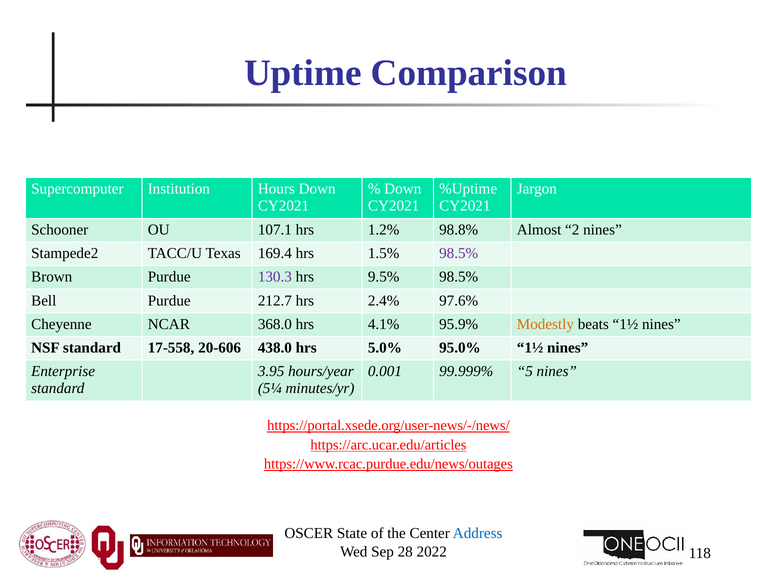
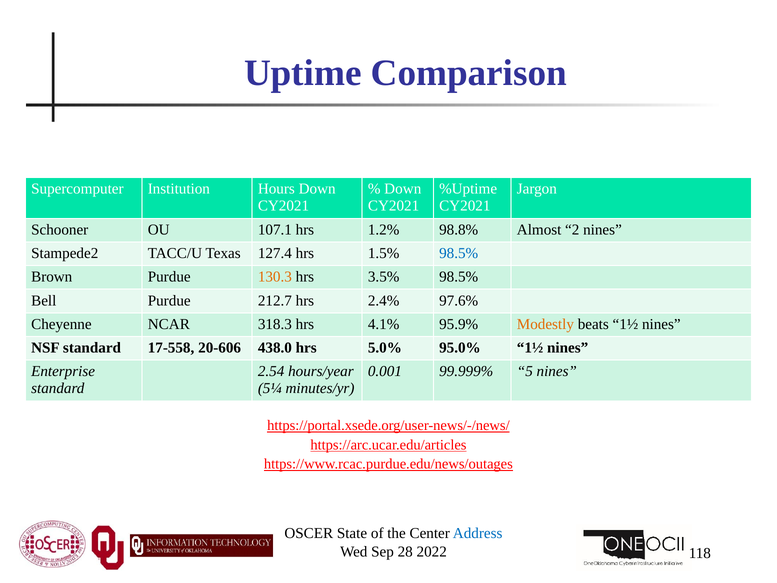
169.4: 169.4 -> 127.4 (275, 253)
98.5% colour: purple -> blue (459, 253)
130.3 colour: purple -> orange (275, 277)
9.5%: 9.5% -> 3.5% (384, 277)
368.0: 368.0 -> 318.3 (275, 324)
3.95: 3.95 -> 2.54 (271, 371)
